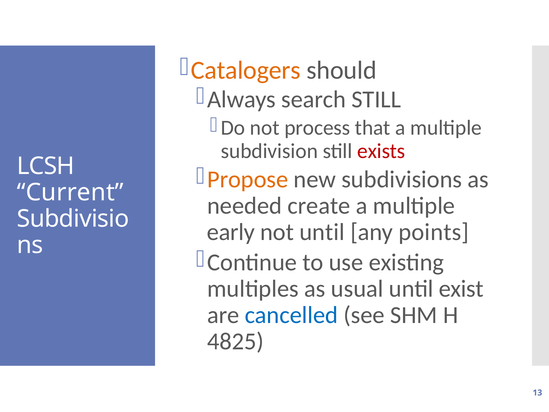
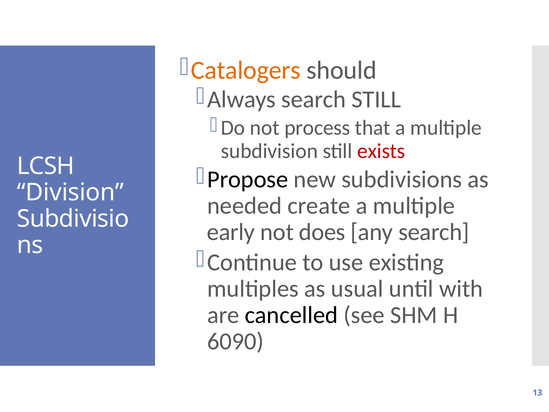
Propose colour: orange -> black (248, 179)
Current: Current -> Division (70, 192)
not until: until -> does (322, 232)
any points: points -> search (434, 232)
exist: exist -> with (461, 289)
cancelled colour: blue -> black (291, 315)
4825: 4825 -> 6090 (236, 341)
